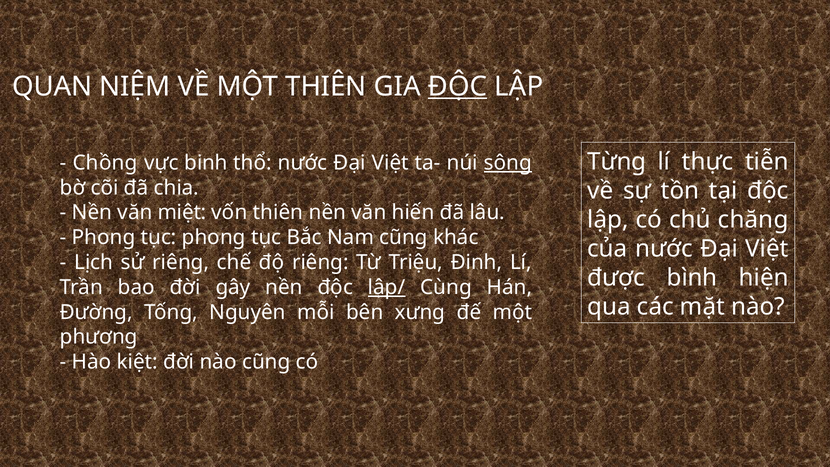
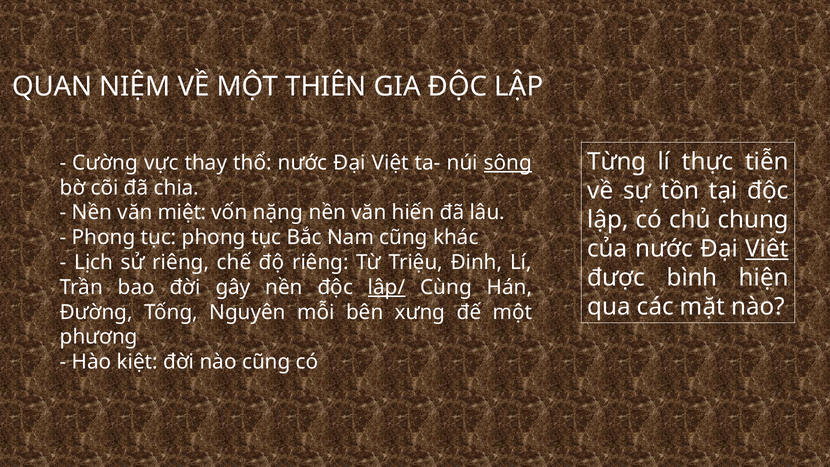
ĐỘC underline: present -> none (458, 86)
Chồng: Chồng -> Cường (105, 163)
binh: binh -> thay (206, 163)
vốn thiên: thiên -> nặng (278, 213)
chăng: chăng -> chung (753, 220)
Việt underline: none -> present (767, 249)
